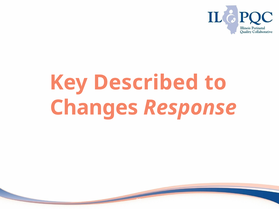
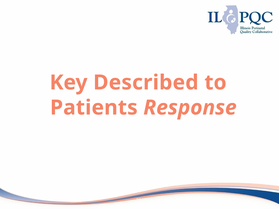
Changes: Changes -> Patients (94, 108)
